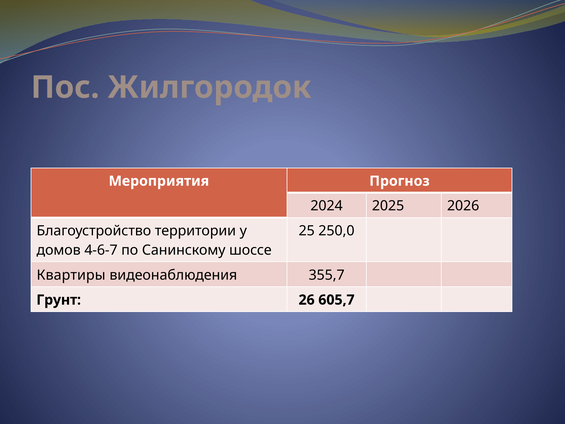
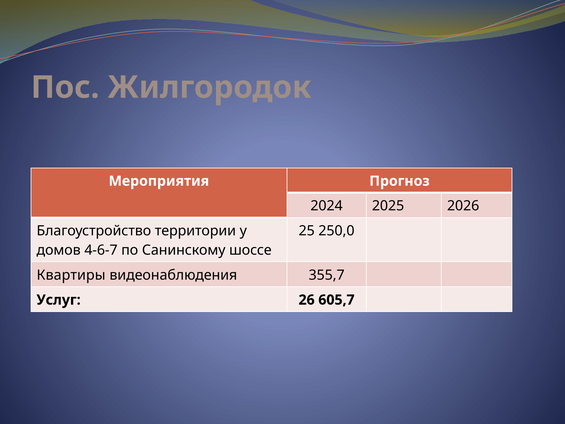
Грунт: Грунт -> Услуг (59, 300)
